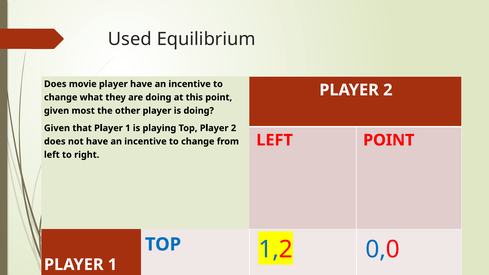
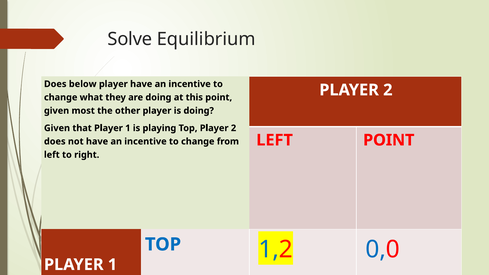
Used: Used -> Solve (130, 39)
movie: movie -> below (83, 84)
